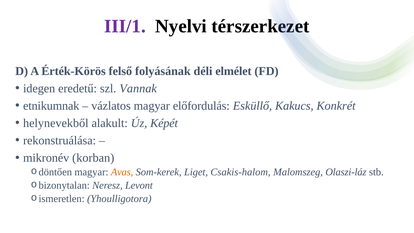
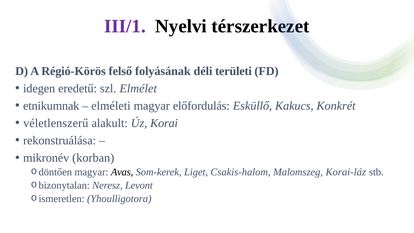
Érték-Körös: Érték-Körös -> Régió-Körös (74, 71)
elmélet: elmélet -> területi (233, 71)
Vannak: Vannak -> Elmélet (138, 88)
vázlatos: vázlatos -> elméleti (111, 106)
helynevekből: helynevekből -> véletlenszerű (56, 123)
Képét: Képét -> Korai (164, 123)
Avas colour: orange -> black (122, 172)
Olaszi-láz: Olaszi-láz -> Korai-láz (346, 172)
